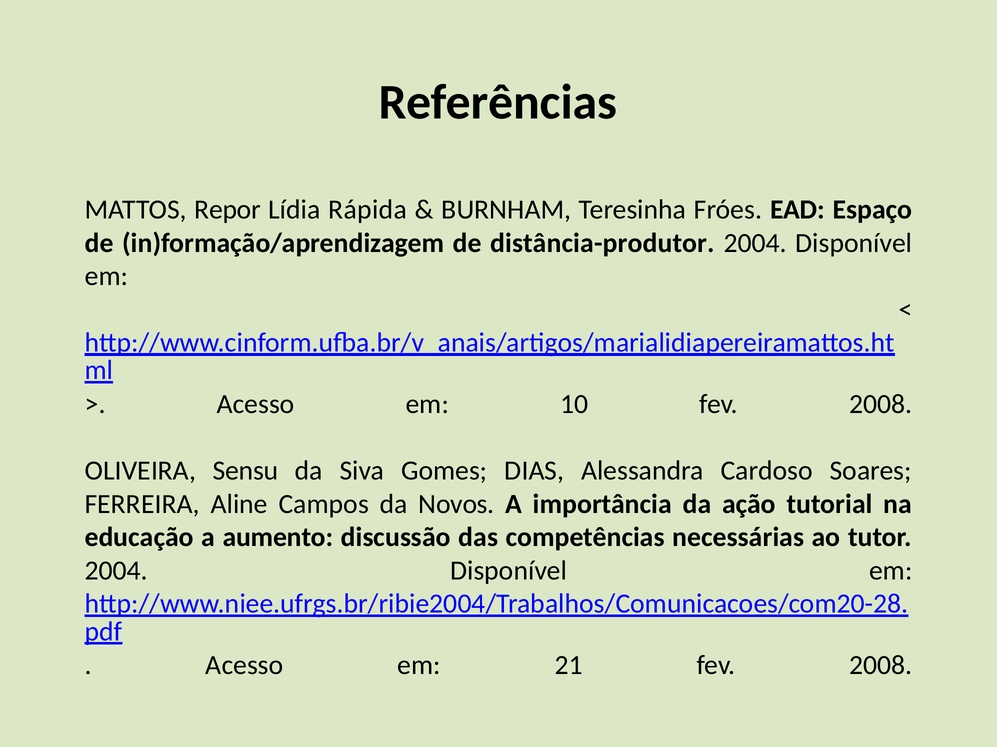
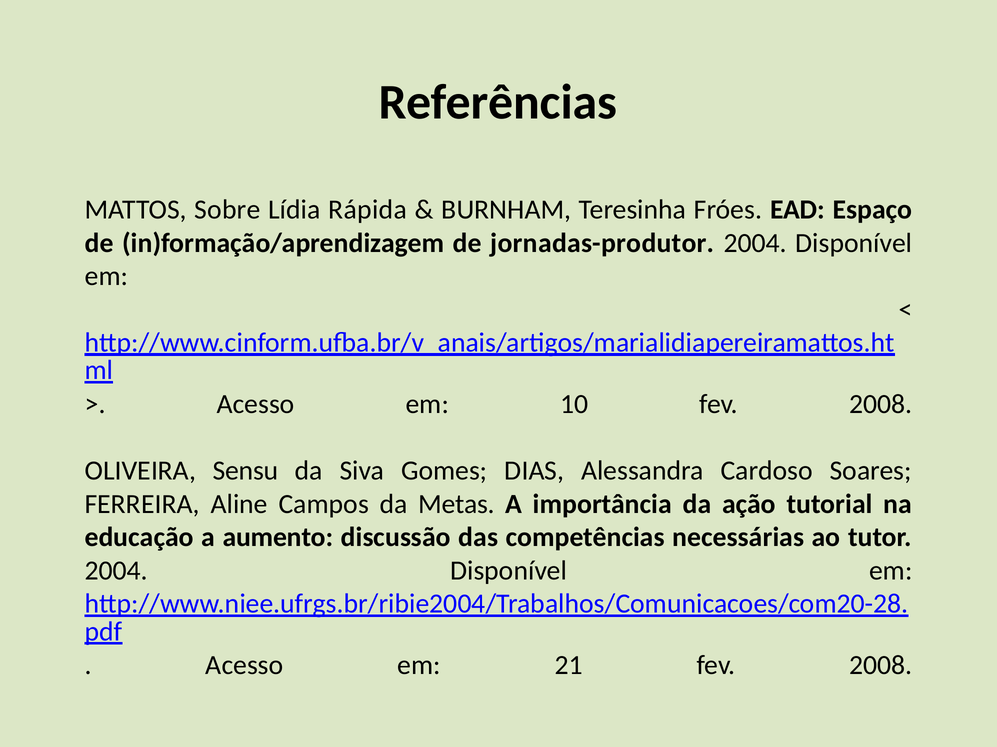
Repor: Repor -> Sobre (227, 210)
distância-produtor: distância-produtor -> jornadas-produtor (602, 243)
Novos: Novos -> Metas (456, 505)
